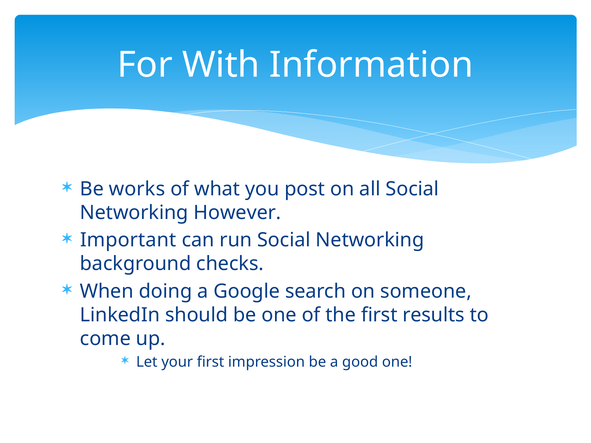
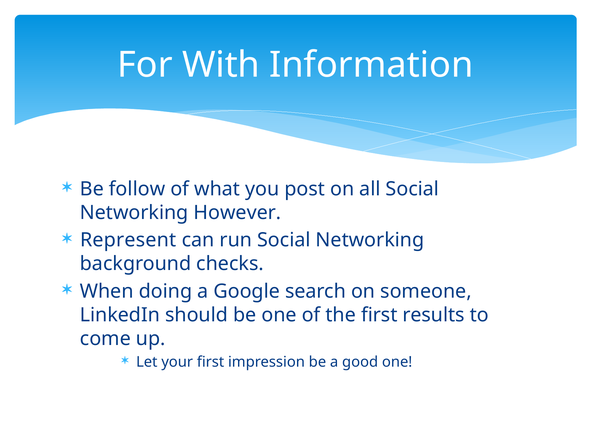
works: works -> follow (137, 189)
Important: Important -> Represent (128, 240)
